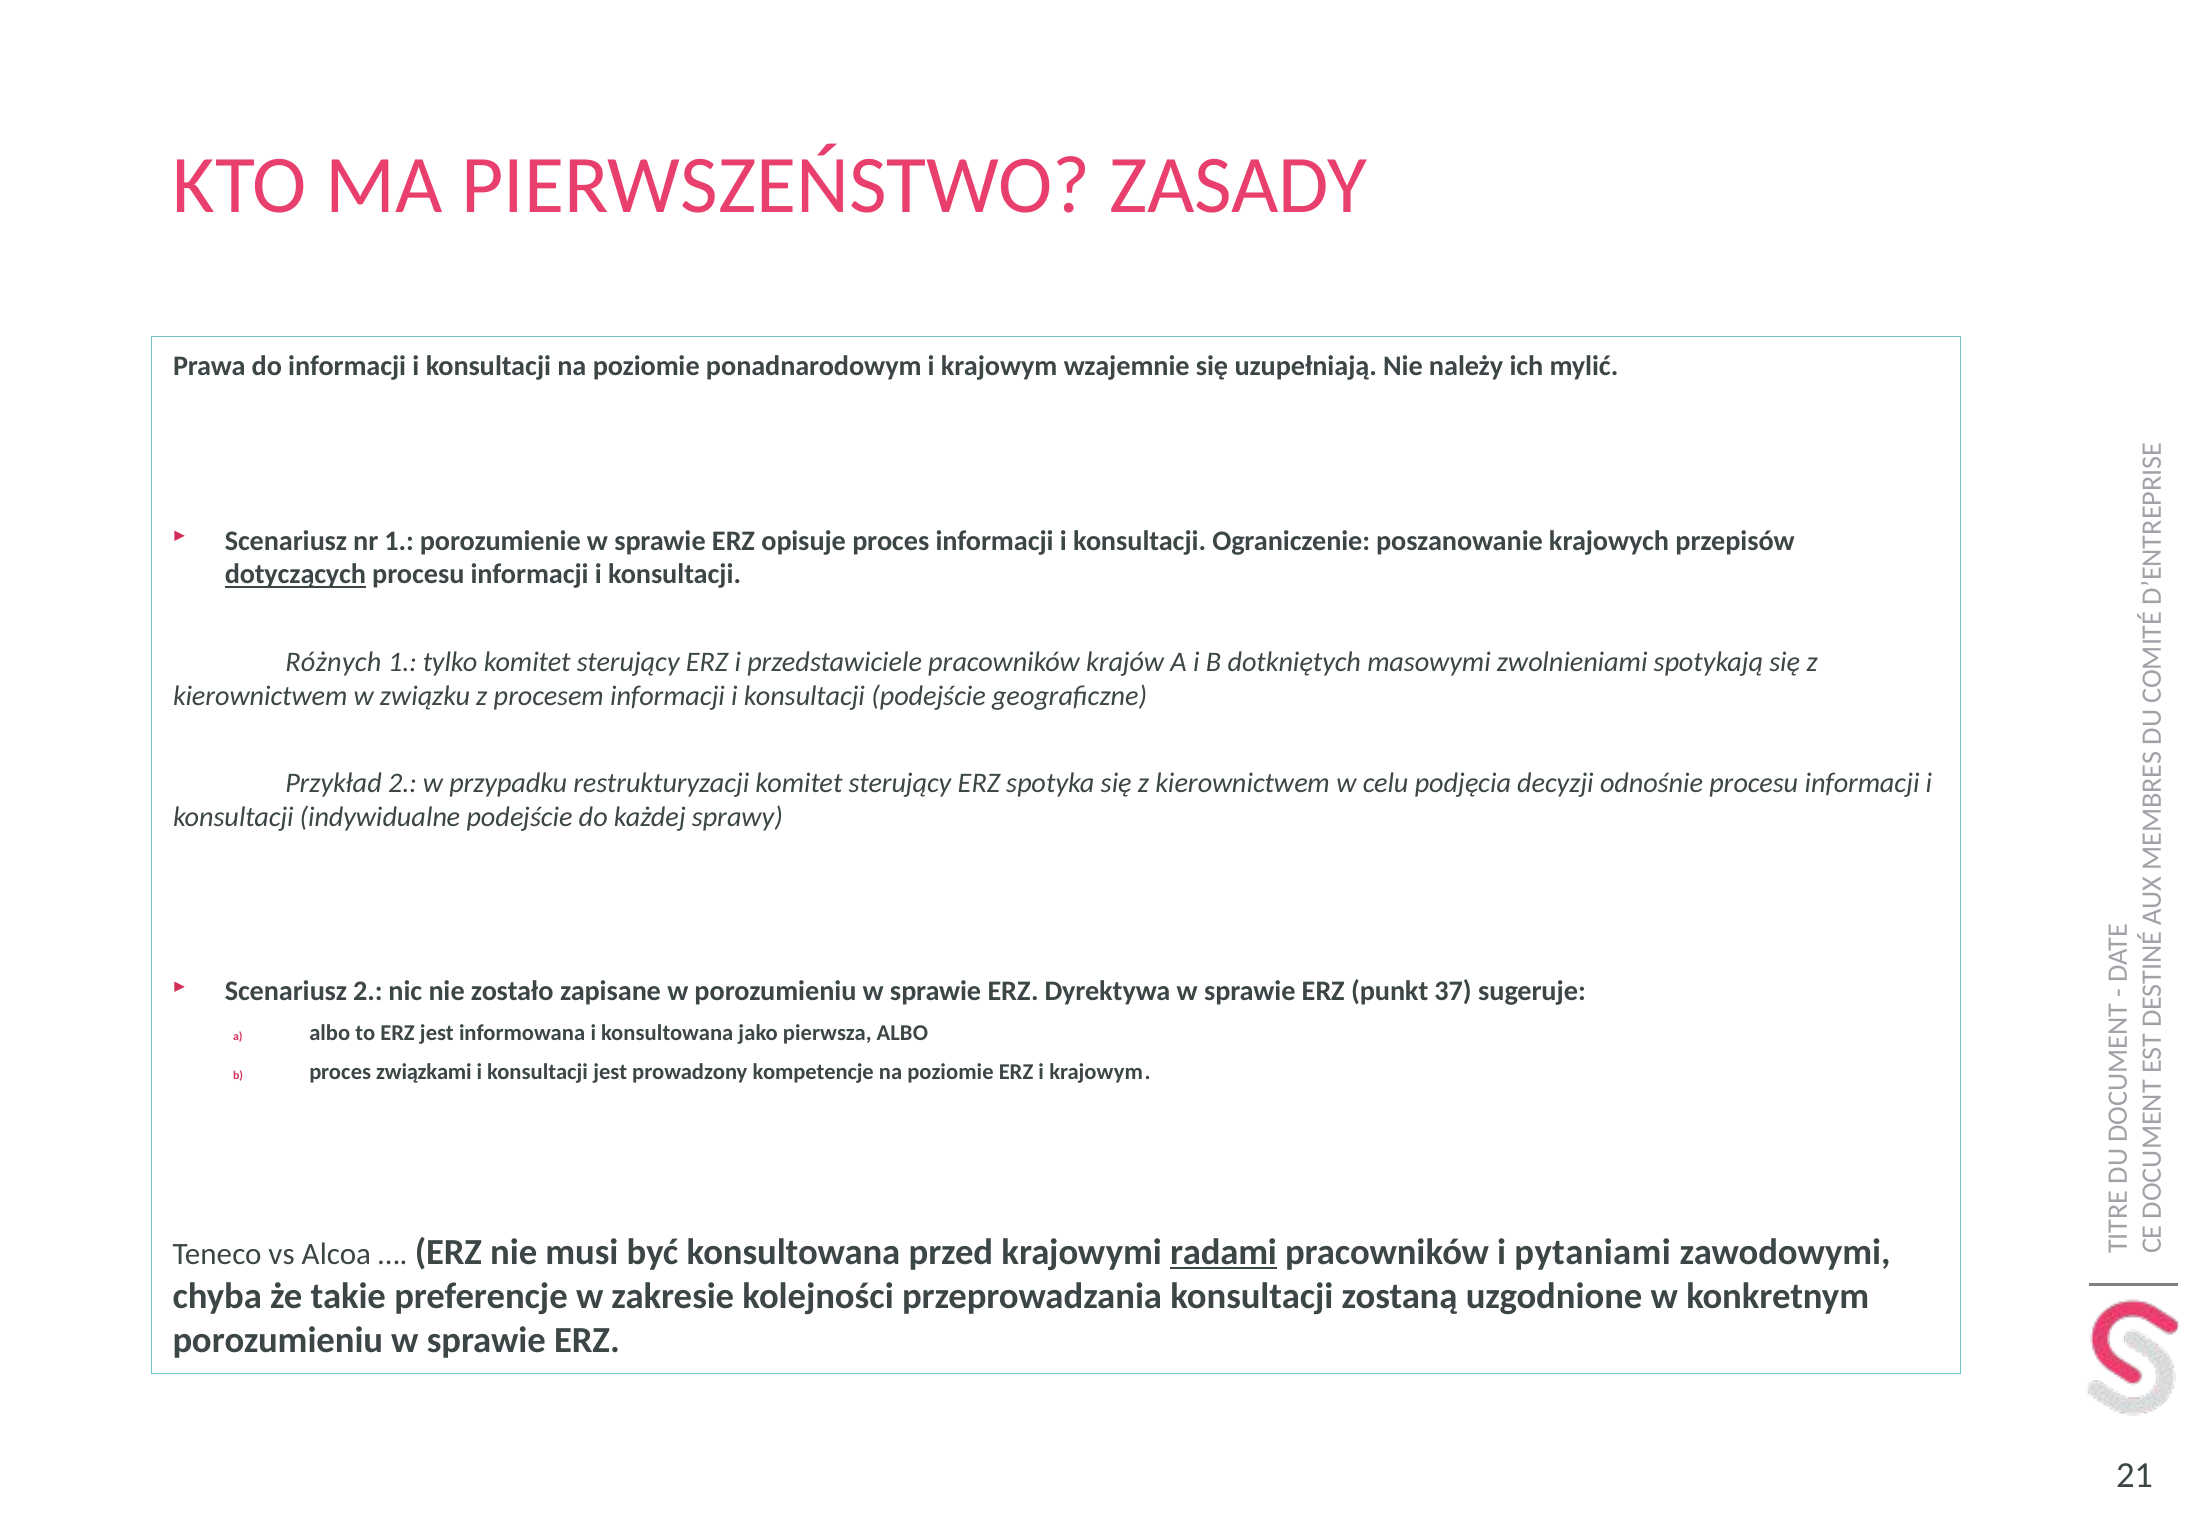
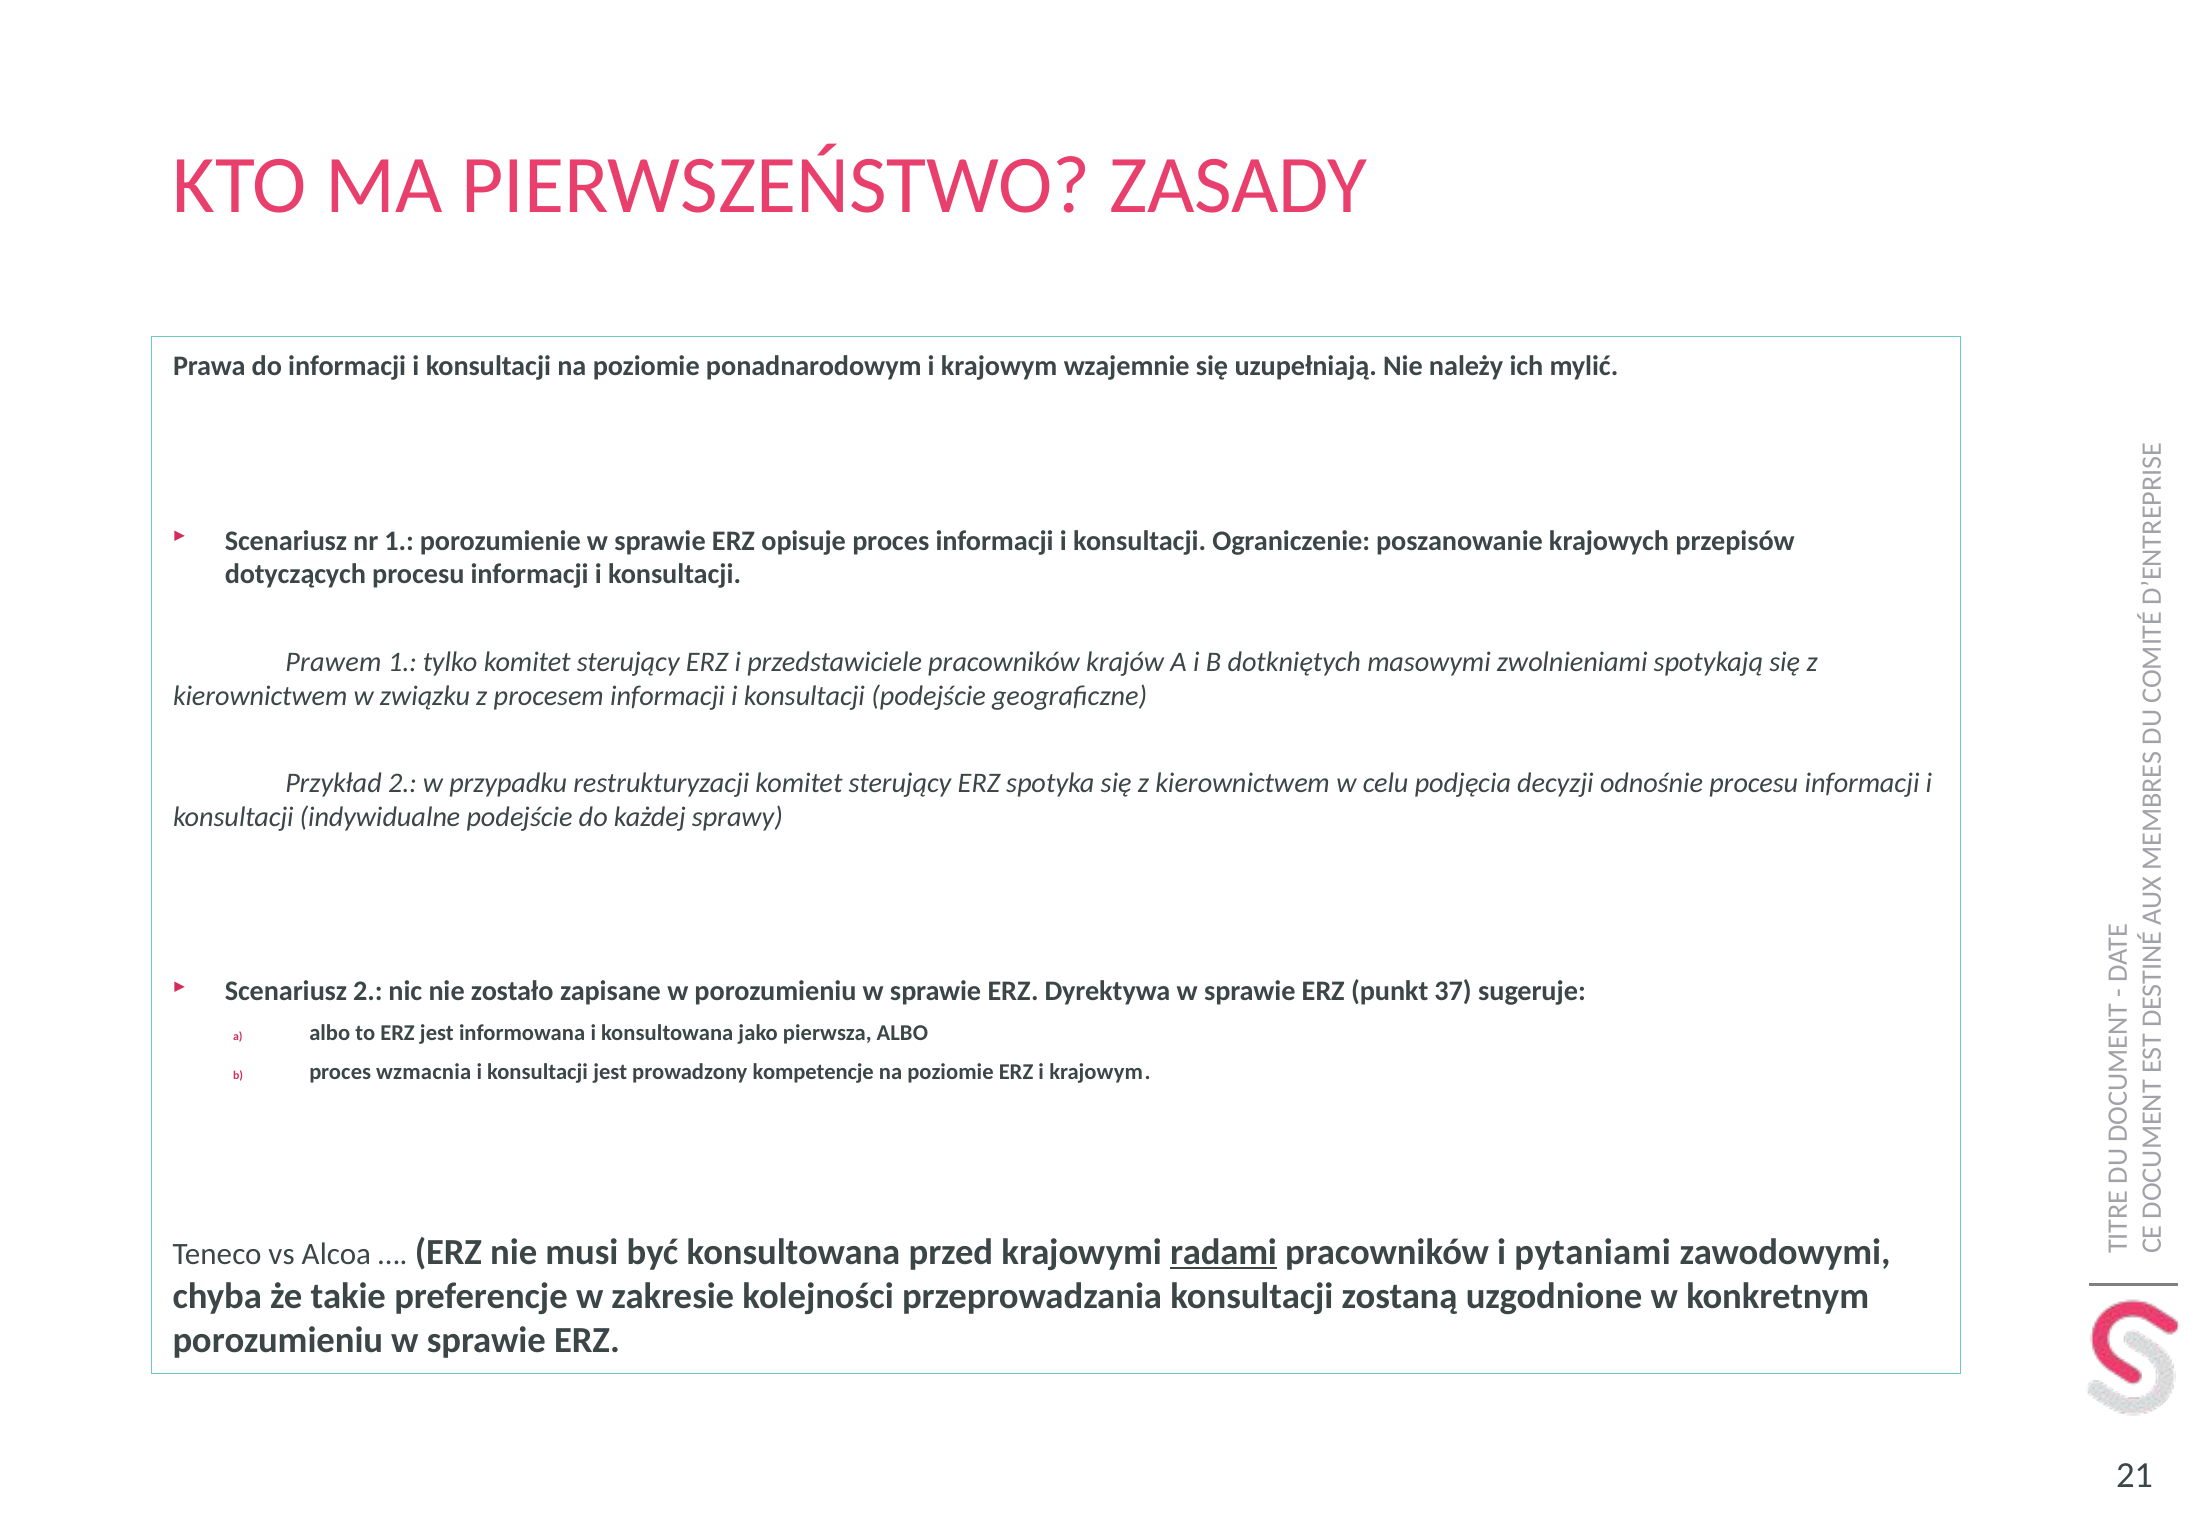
dotyczących underline: present -> none (295, 574)
Różnych: Różnych -> Prawem (333, 662)
związkami: związkami -> wzmacnia (424, 1072)
